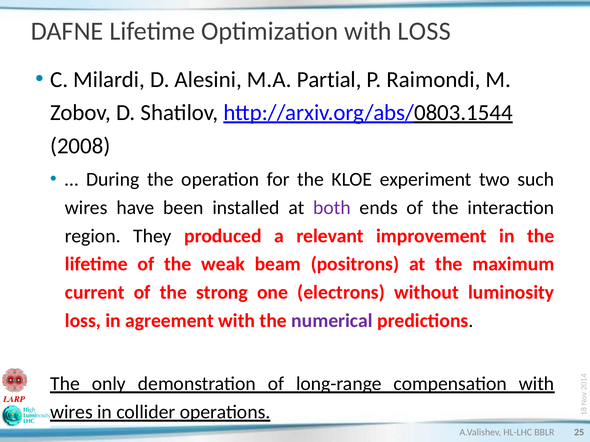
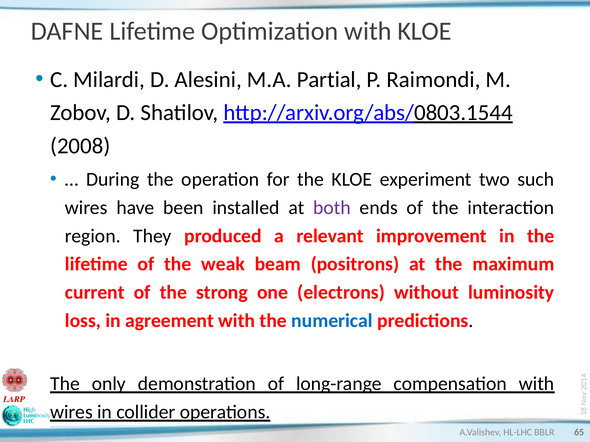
with LOSS: LOSS -> KLOE (425, 31)
numerical colour: purple -> blue (332, 321)
25: 25 -> 65 (579, 433)
